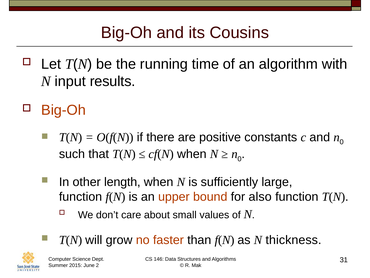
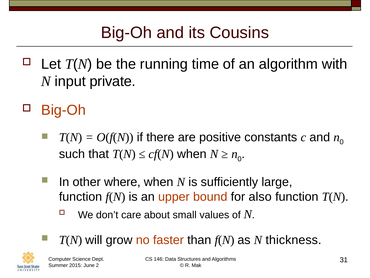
results: results -> private (113, 81)
length: length -> where (122, 182)
